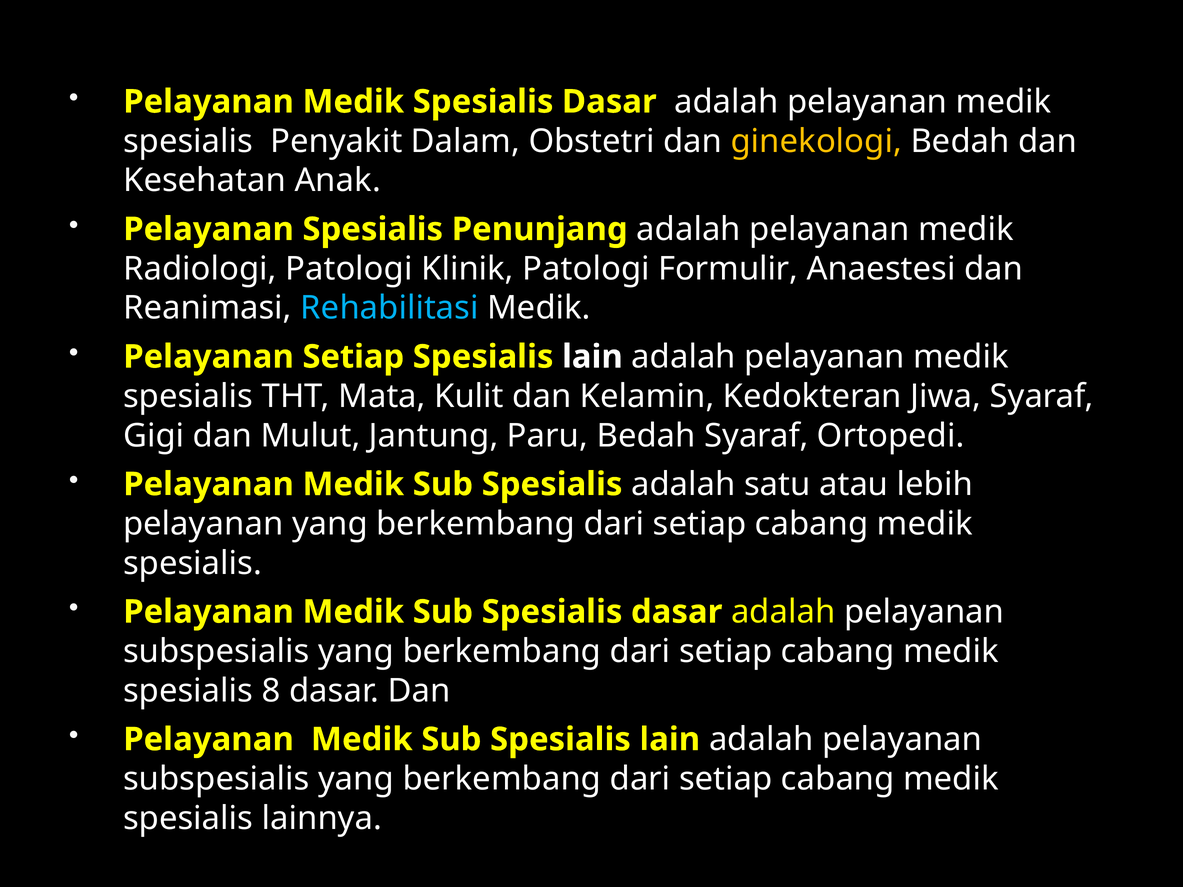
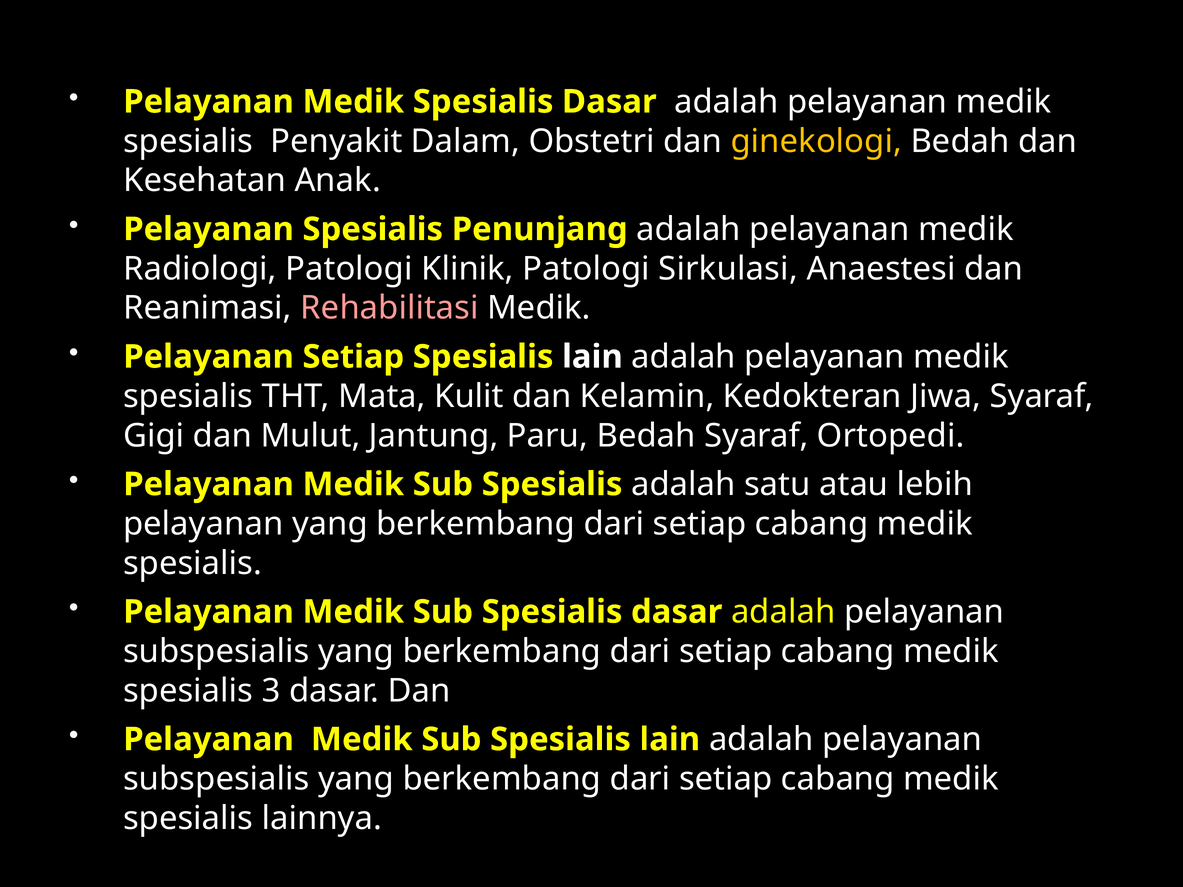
Formulir: Formulir -> Sirkulasi (728, 269)
Rehabilitasi colour: light blue -> pink (390, 308)
8: 8 -> 3 (271, 691)
